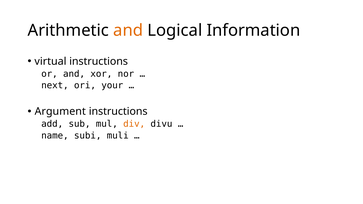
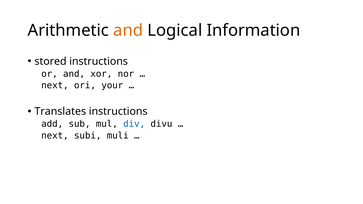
virtual: virtual -> stored (51, 61)
Argument: Argument -> Translates (60, 112)
div colour: orange -> blue (134, 124)
name: name -> next (55, 136)
